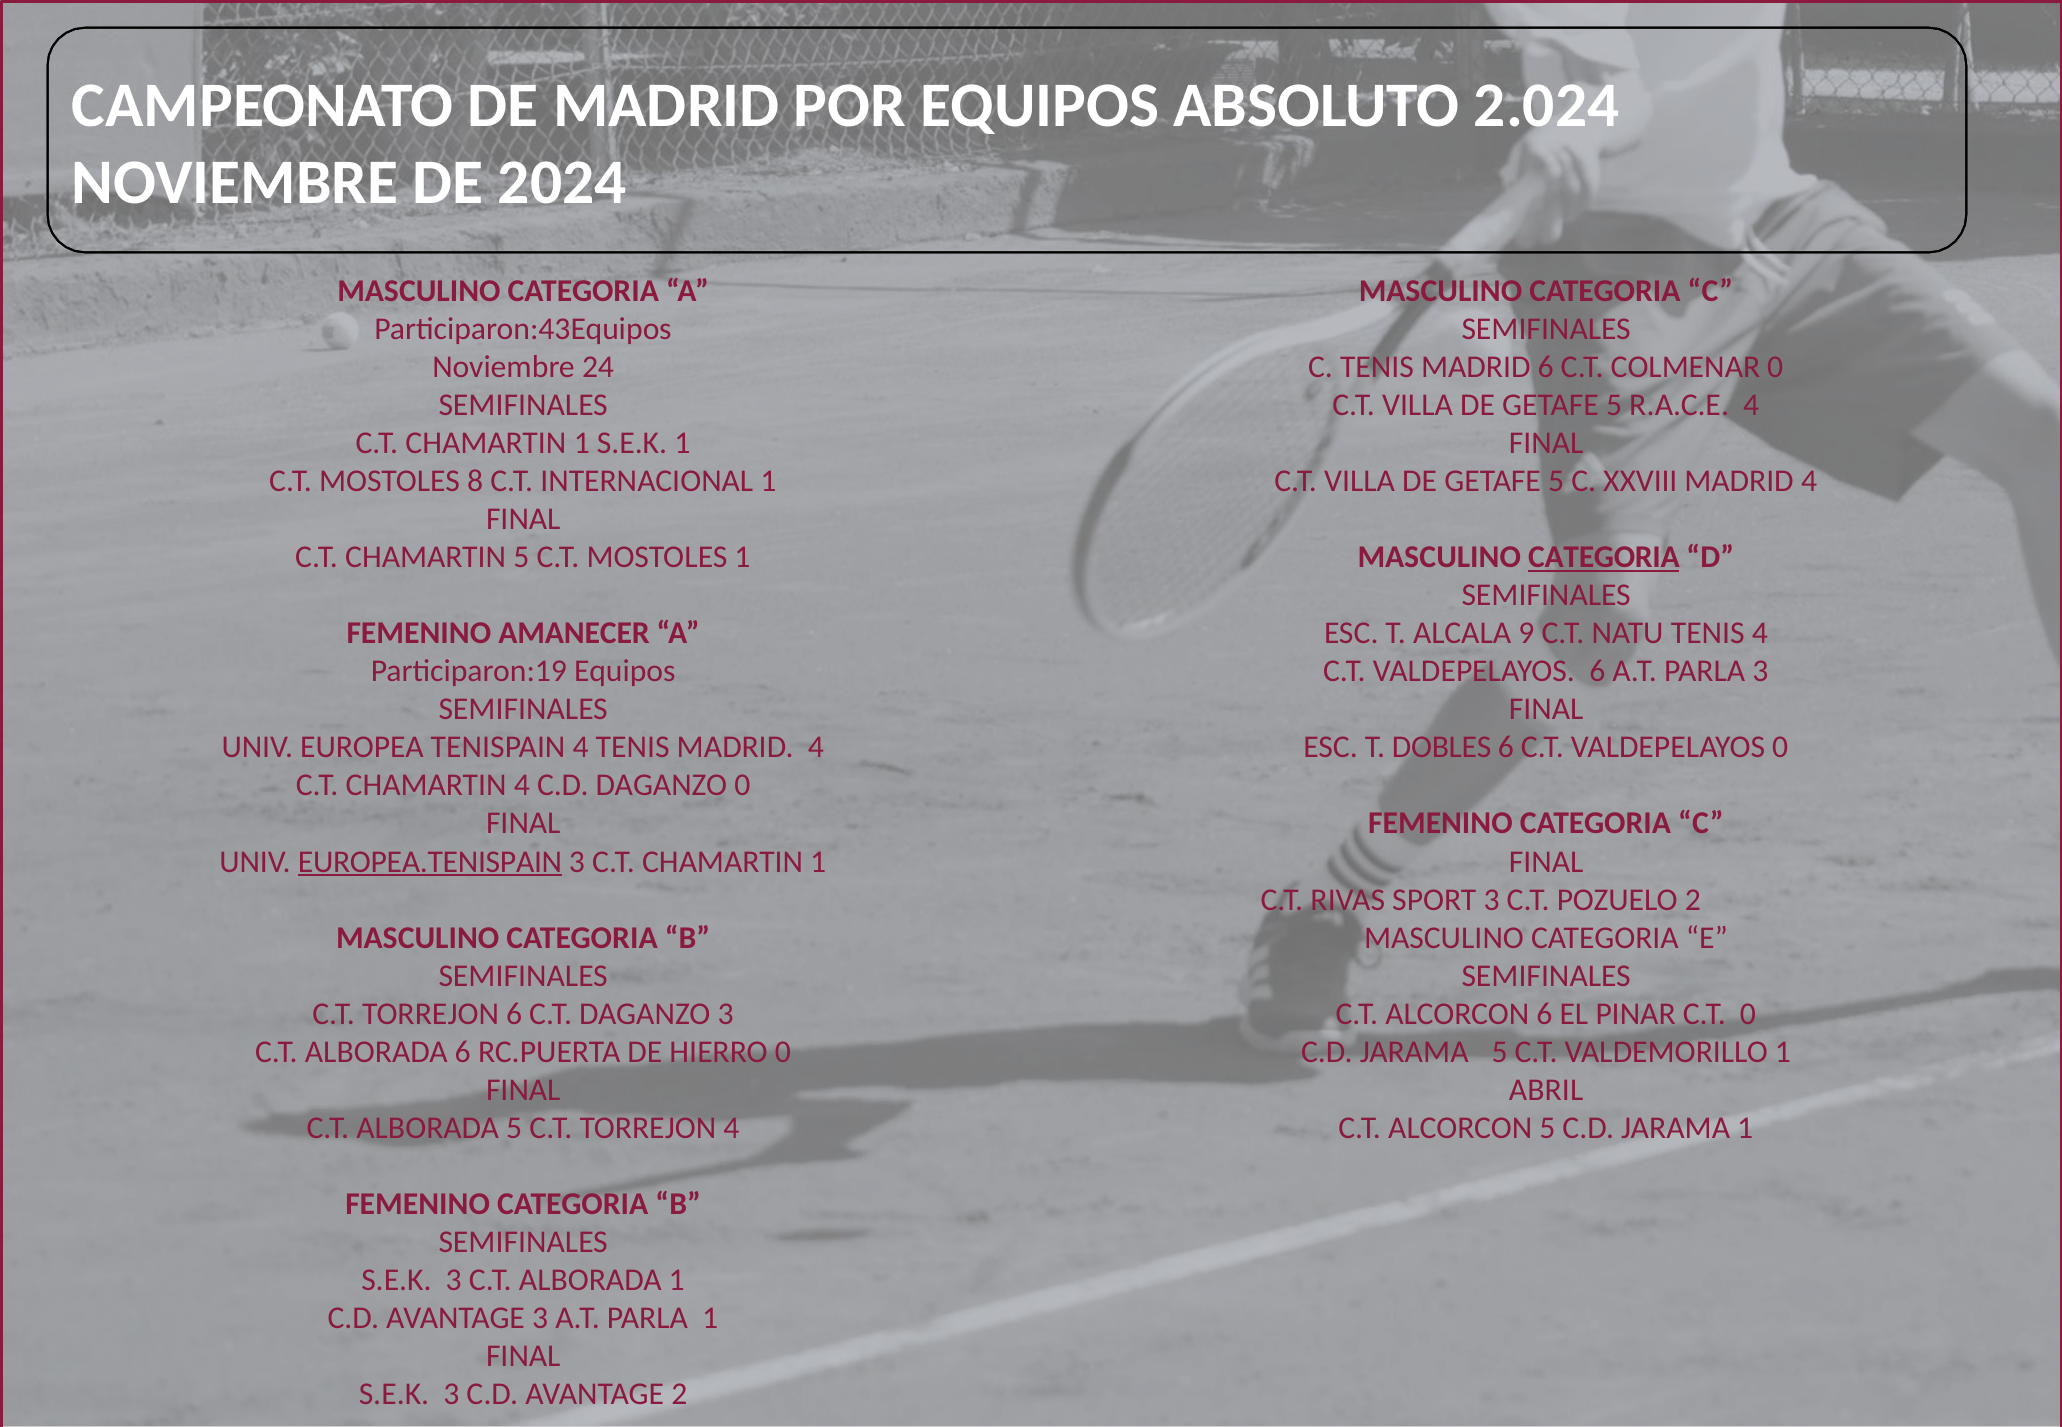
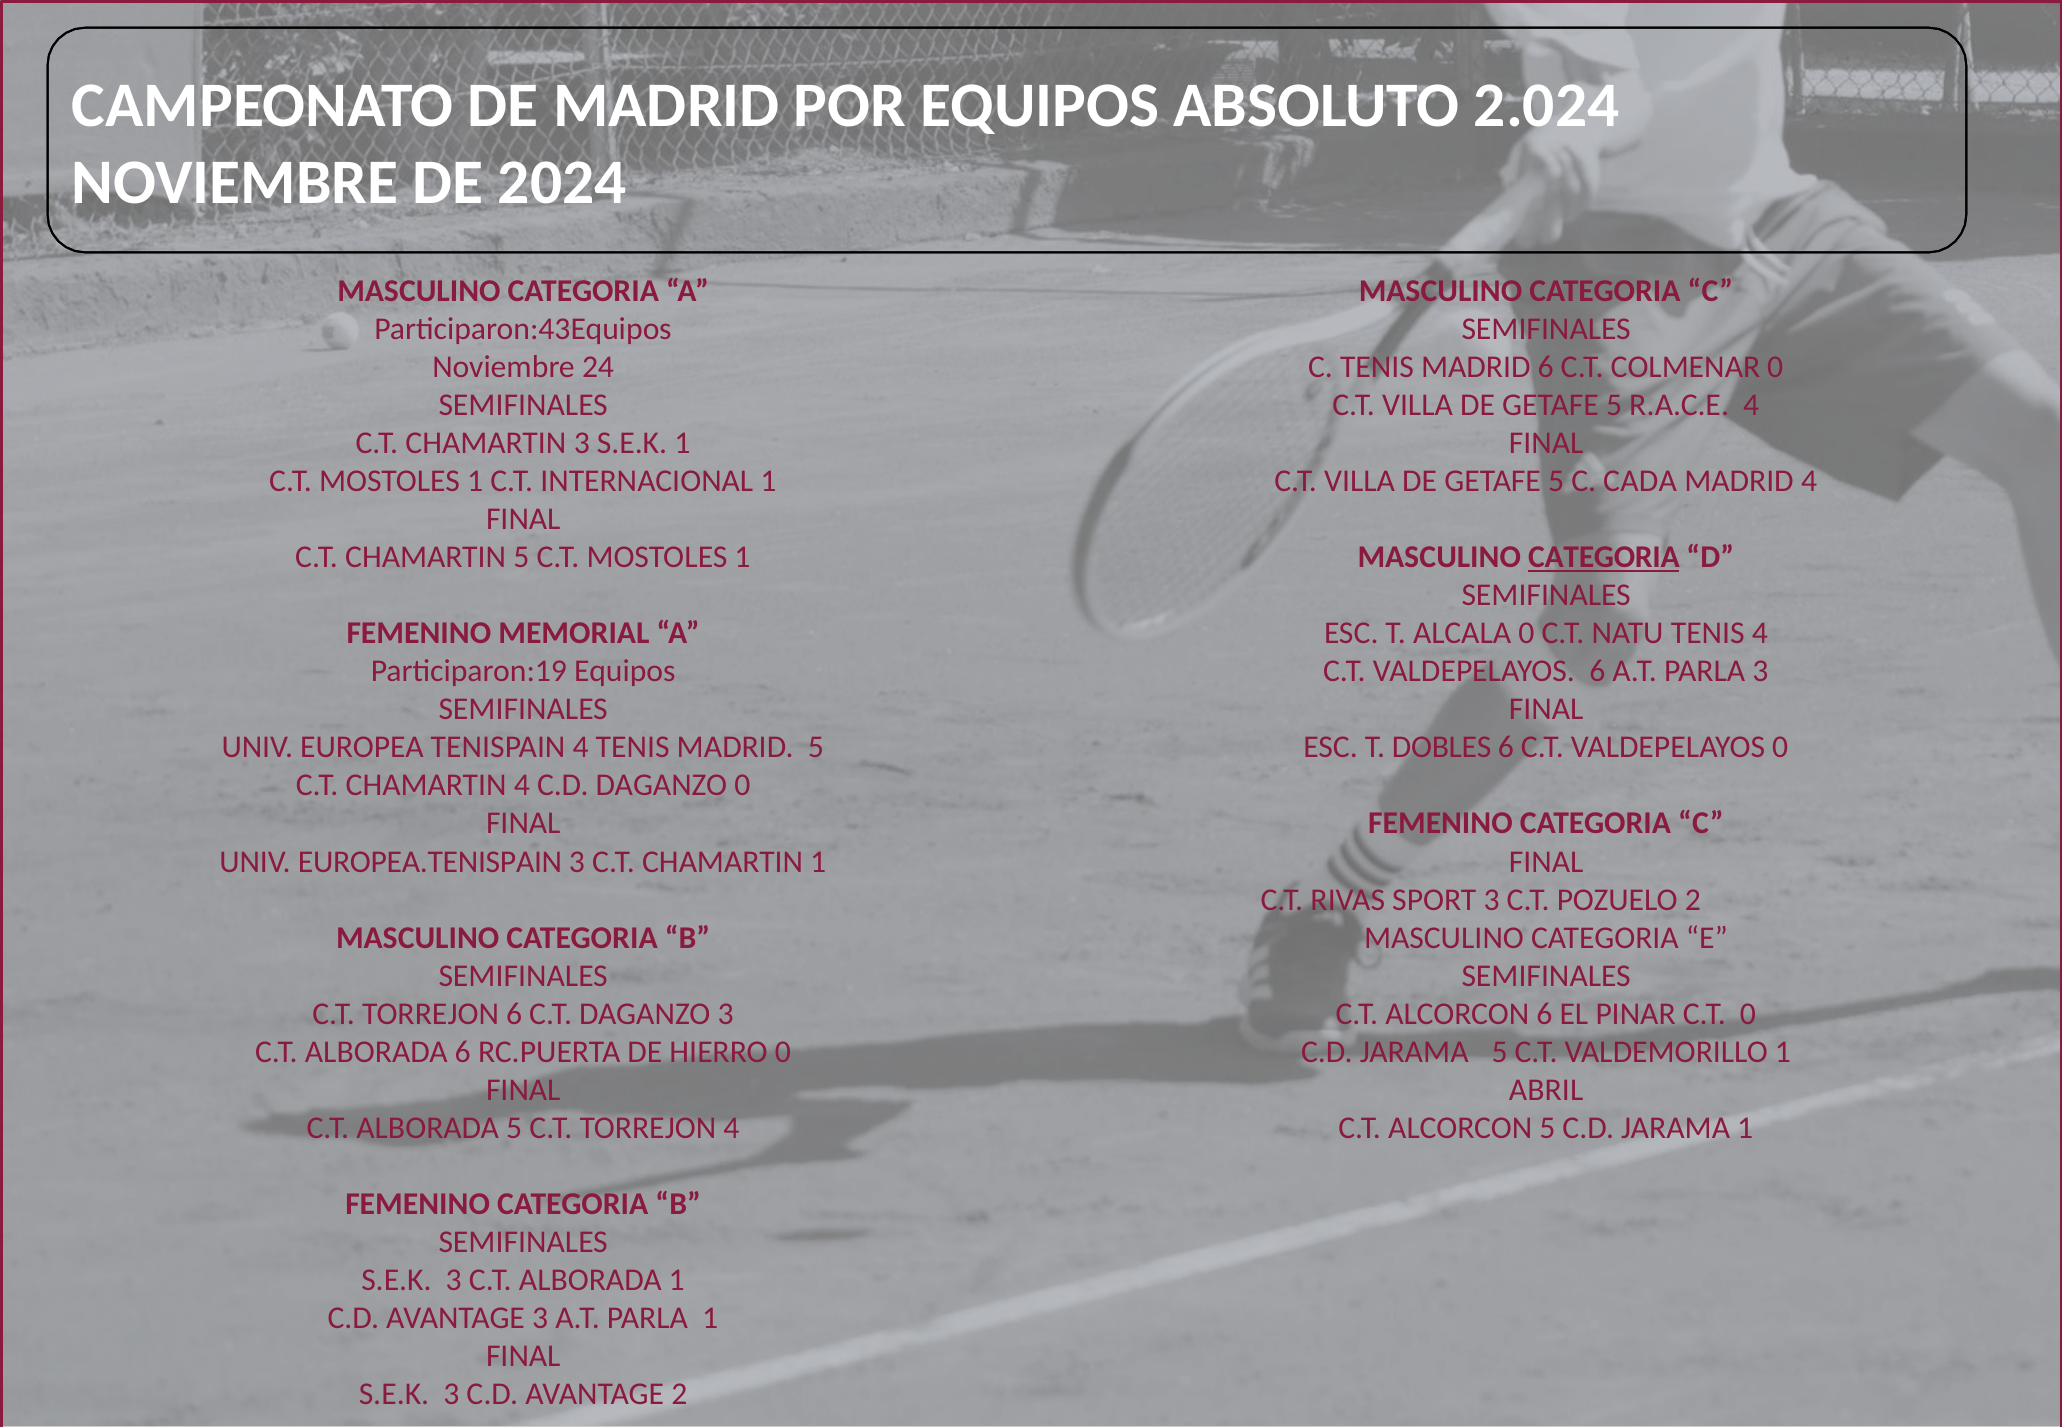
1: 1 -> 3 (582, 443)
8: 8 -> 1 (475, 481)
XXVIII: XXVIII -> CADA (1640, 481)
AMANECER: AMANECER -> MEMORIAL (574, 633)
ALCALA 9: 9 -> 0 (1526, 633)
TENIS MADRID 4: 4 -> 5 (816, 748)
EUROPEA.TENISPAIN underline: present -> none (430, 862)
